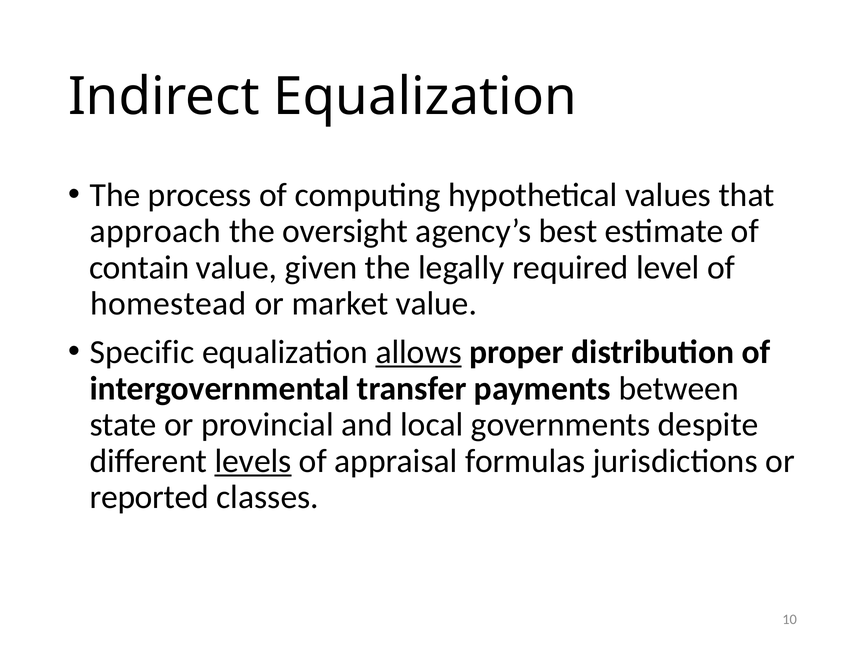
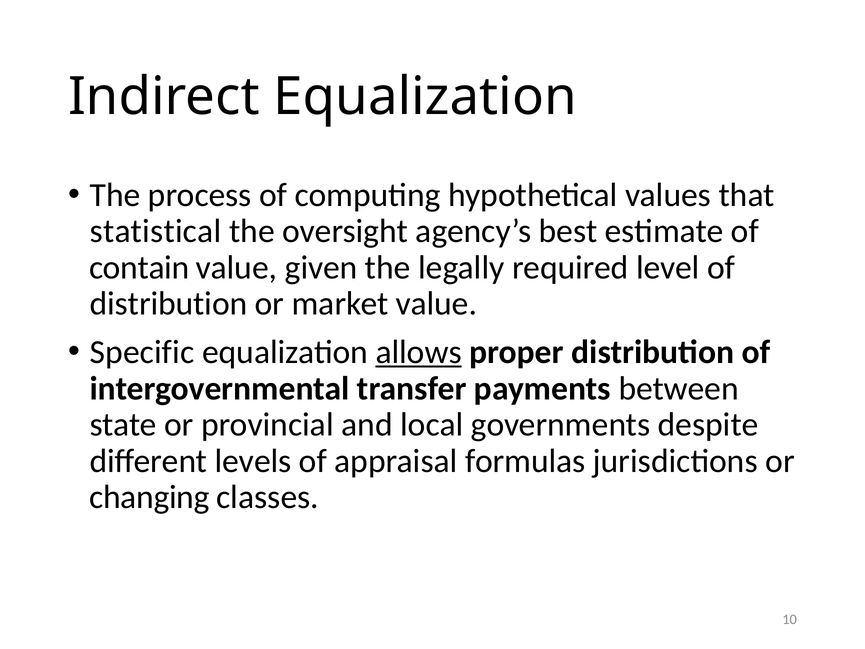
approach: approach -> statistical (156, 231)
homestead: homestead -> distribution (169, 304)
levels underline: present -> none (253, 461)
reported: reported -> changing (149, 497)
